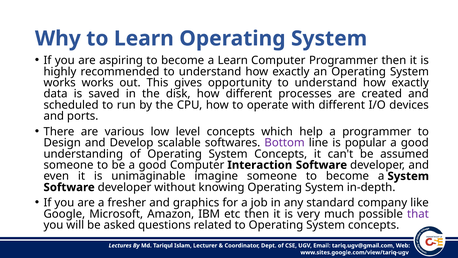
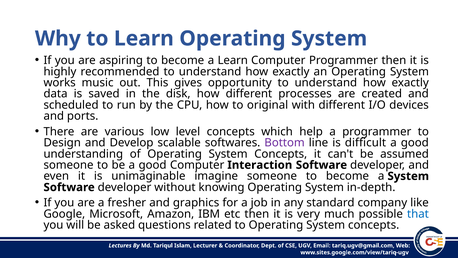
works works: works -> music (98, 83)
operate: operate -> original (268, 105)
popular: popular -> difficult (366, 143)
that colour: purple -> blue (418, 214)
